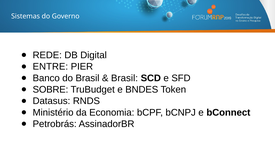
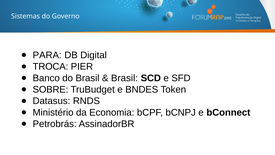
REDE: REDE -> PARA (47, 55)
ENTRE: ENTRE -> TROCA (50, 66)
